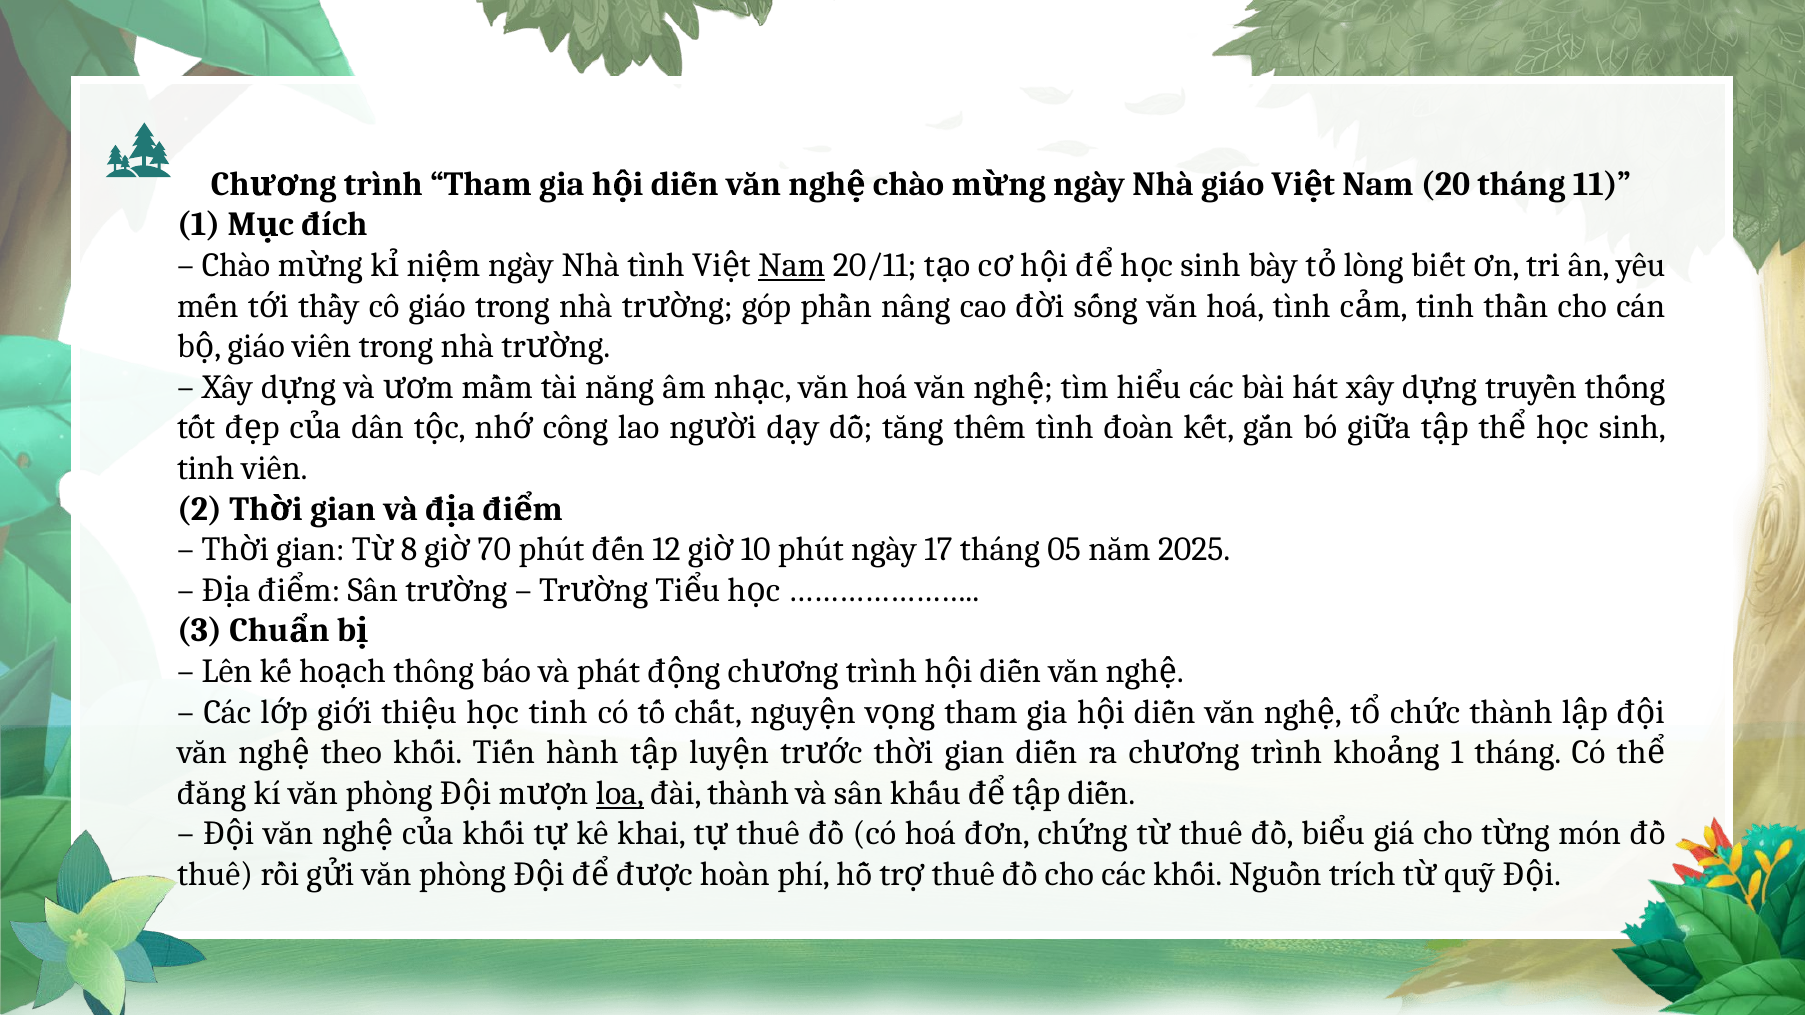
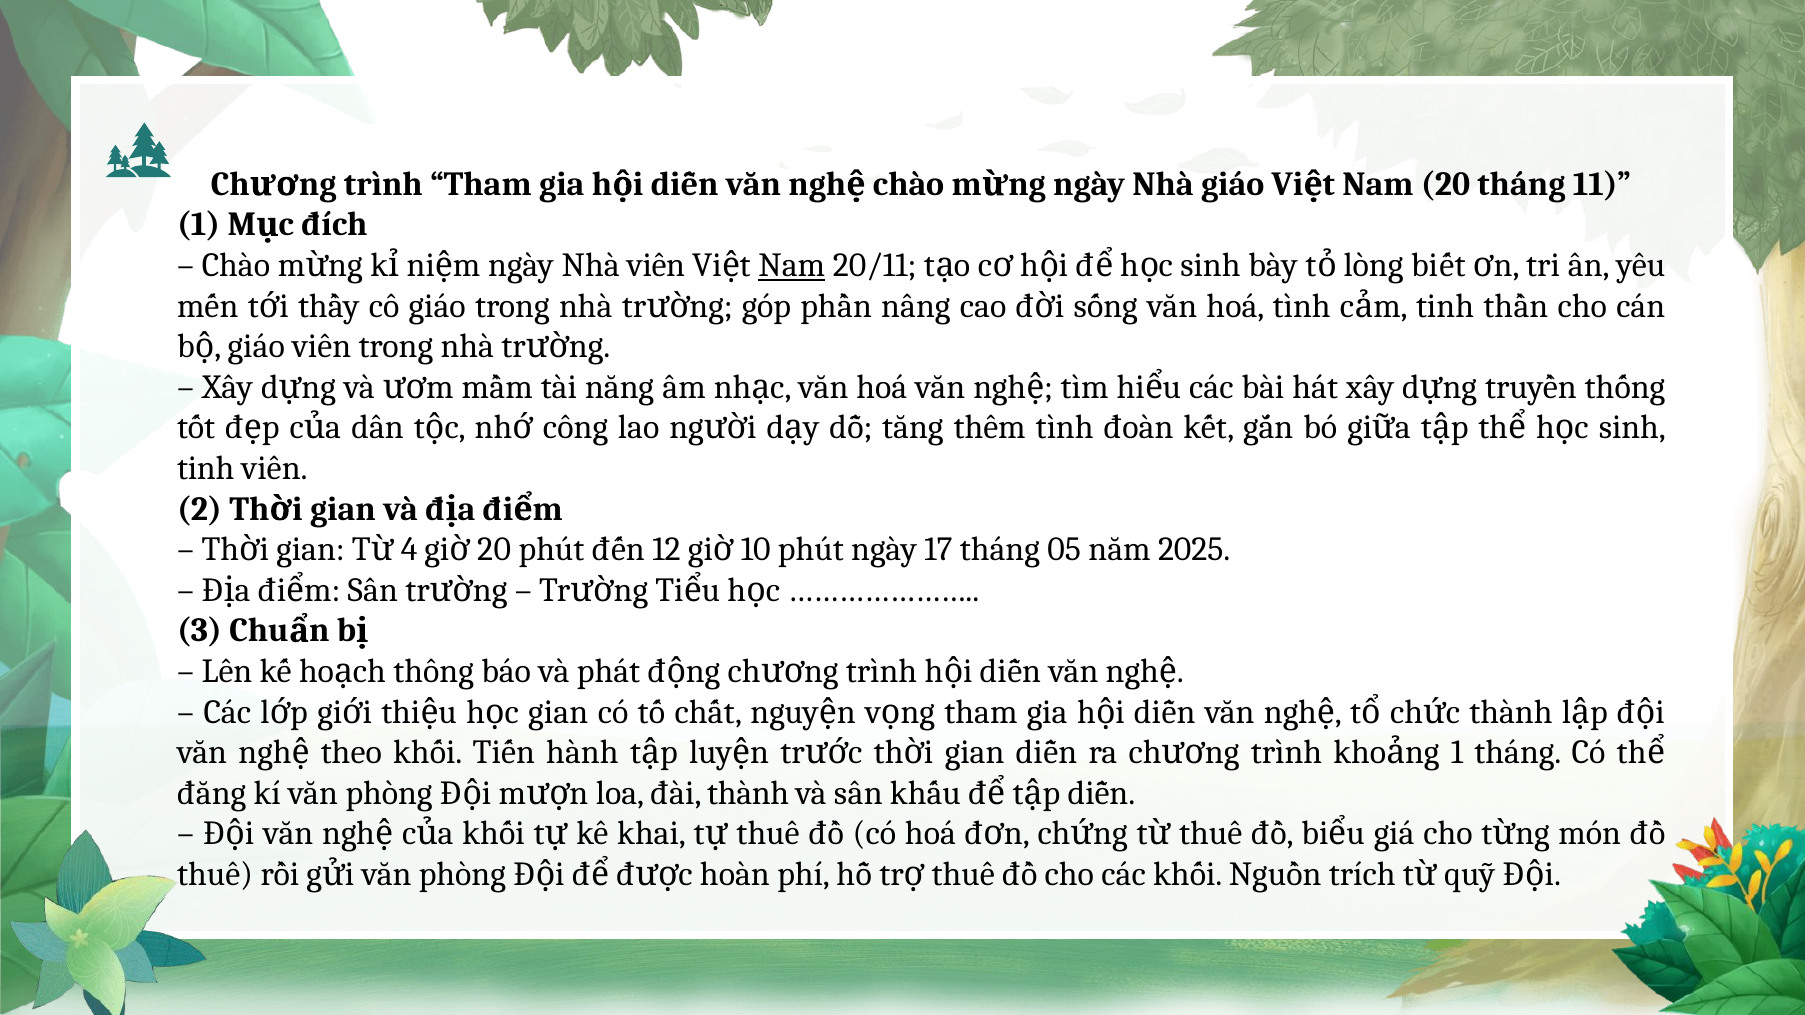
Nhà tình: tình -> viên (656, 265)
8: 8 -> 4 (409, 550)
70: 70 -> 20 (494, 550)
tinh: tinh -> gian (558, 712)
loa underline: present -> none (620, 793)
